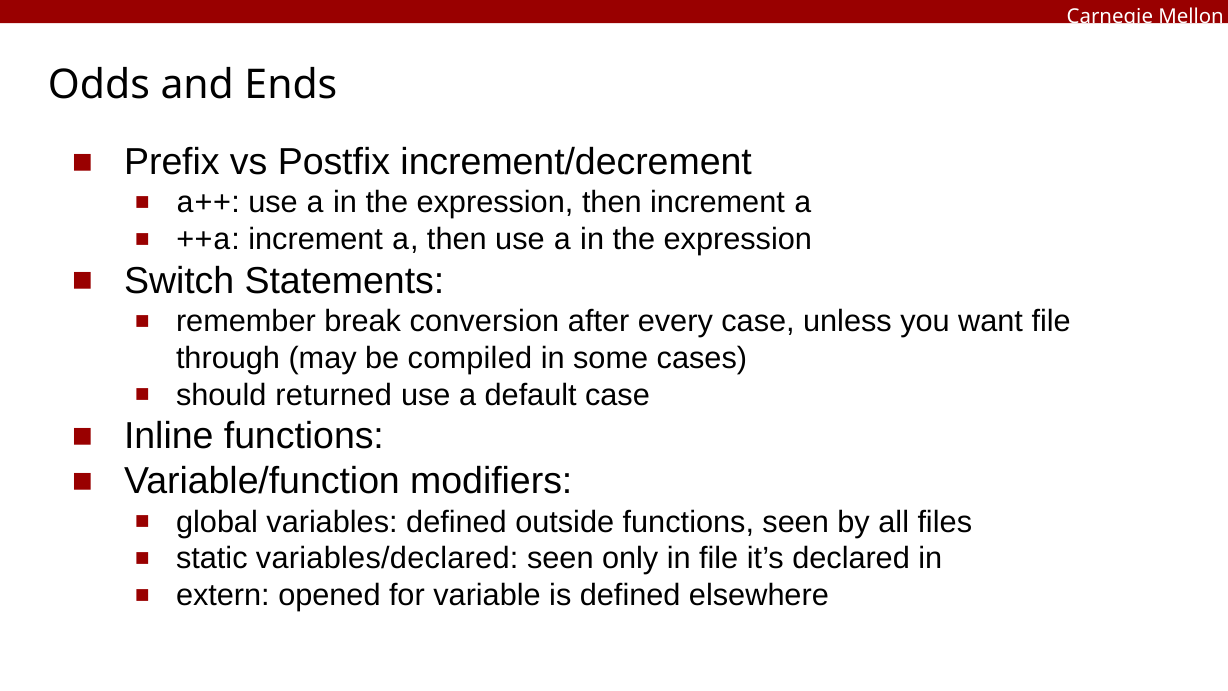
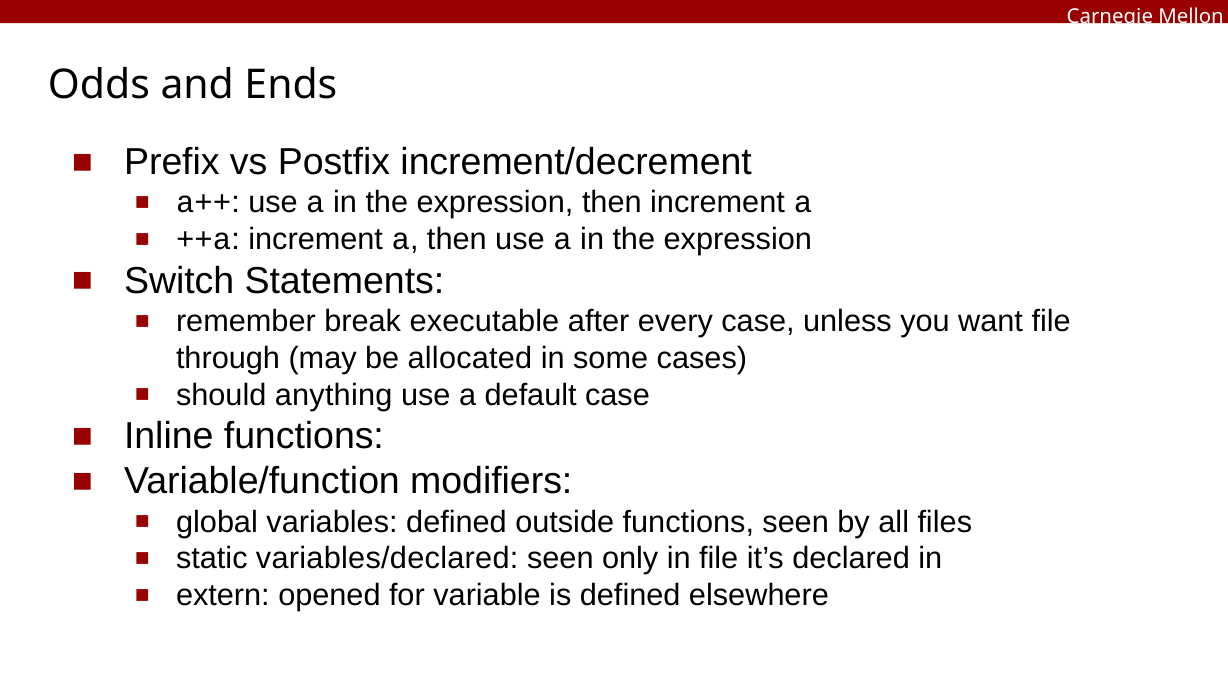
conversion: conversion -> executable (484, 321)
compiled: compiled -> allocated (470, 358)
returned: returned -> anything (334, 395)
